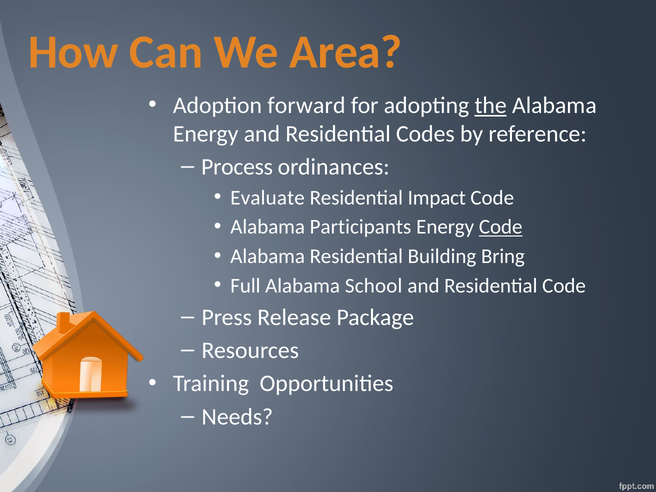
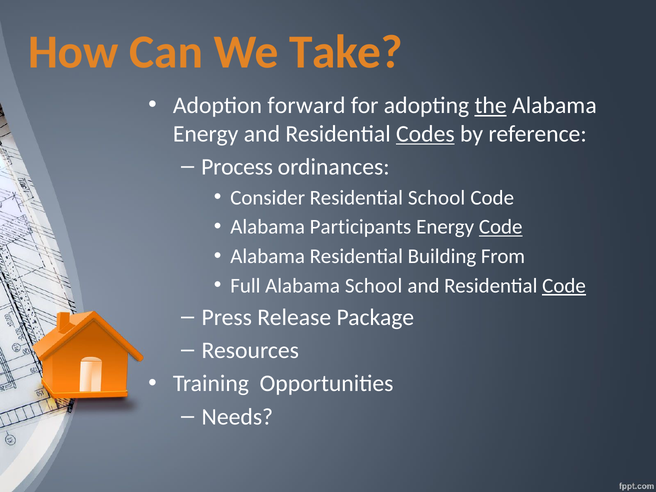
Area: Area -> Take (346, 52)
Codes underline: none -> present (425, 134)
Evaluate: Evaluate -> Consider (268, 198)
Residential Impact: Impact -> School (437, 198)
Bring: Bring -> From (503, 256)
Code underline: none -> present (564, 286)
